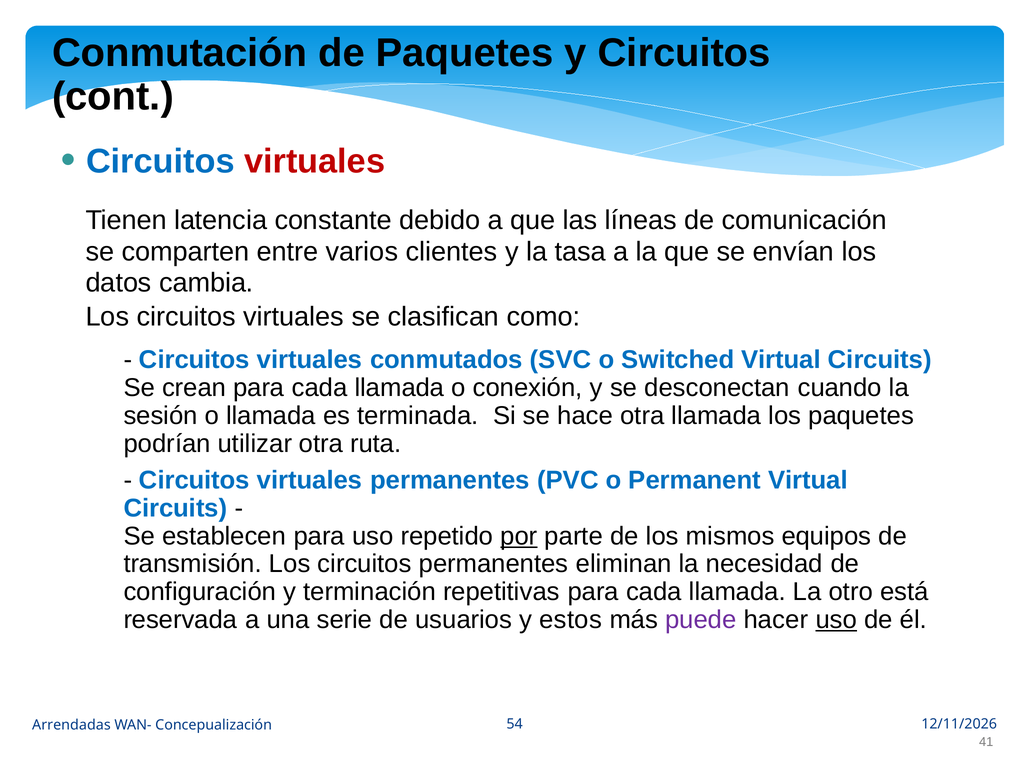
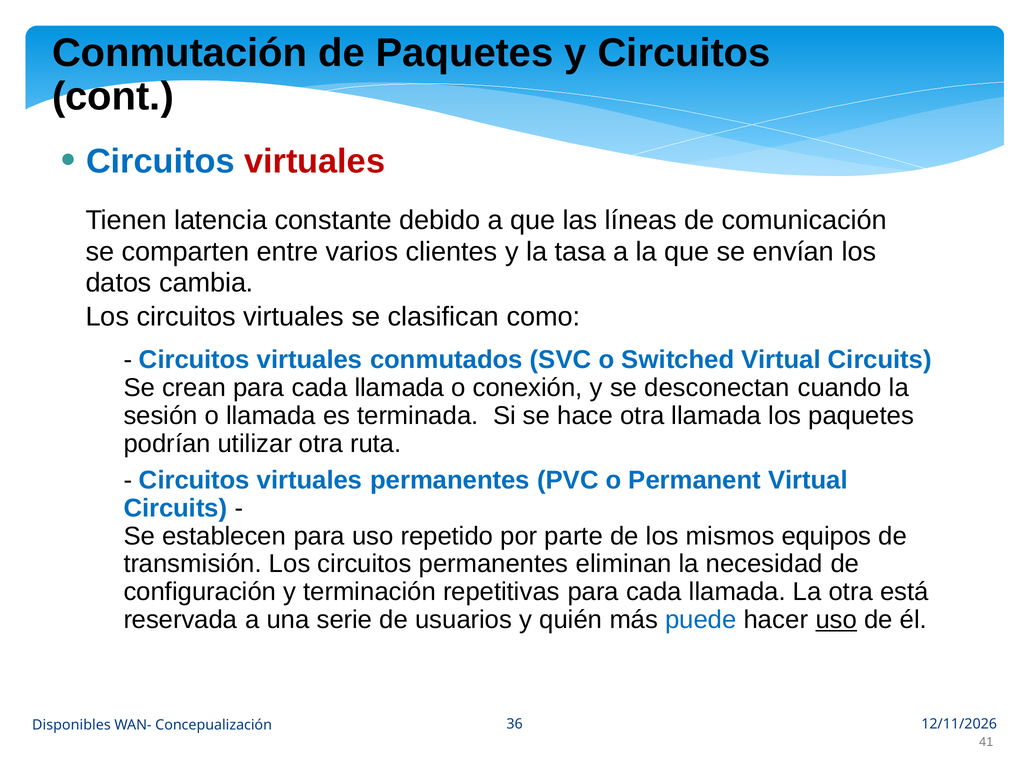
por underline: present -> none (519, 536)
La otro: otro -> otra (851, 592)
estos: estos -> quién (571, 620)
puede colour: purple -> blue (701, 620)
Arrendadas: Arrendadas -> Disponibles (71, 725)
54: 54 -> 36 (515, 724)
